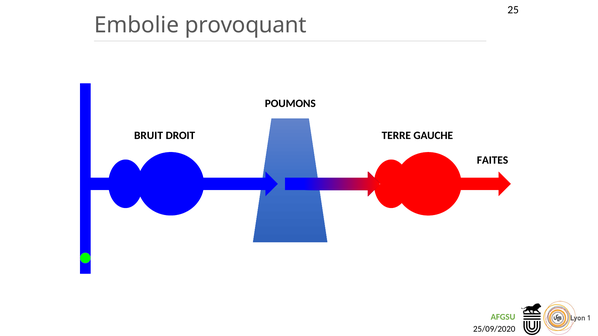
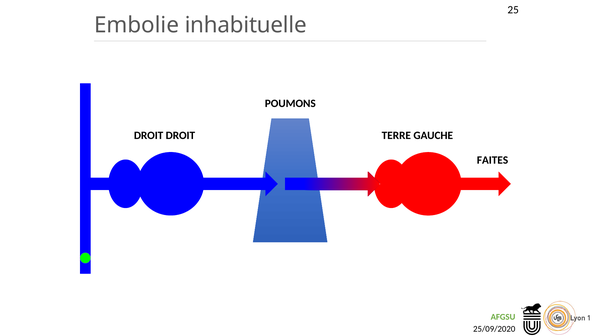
provoquant: provoquant -> inhabituelle (246, 25)
BRUIT: BRUIT -> DROIT (149, 136)
